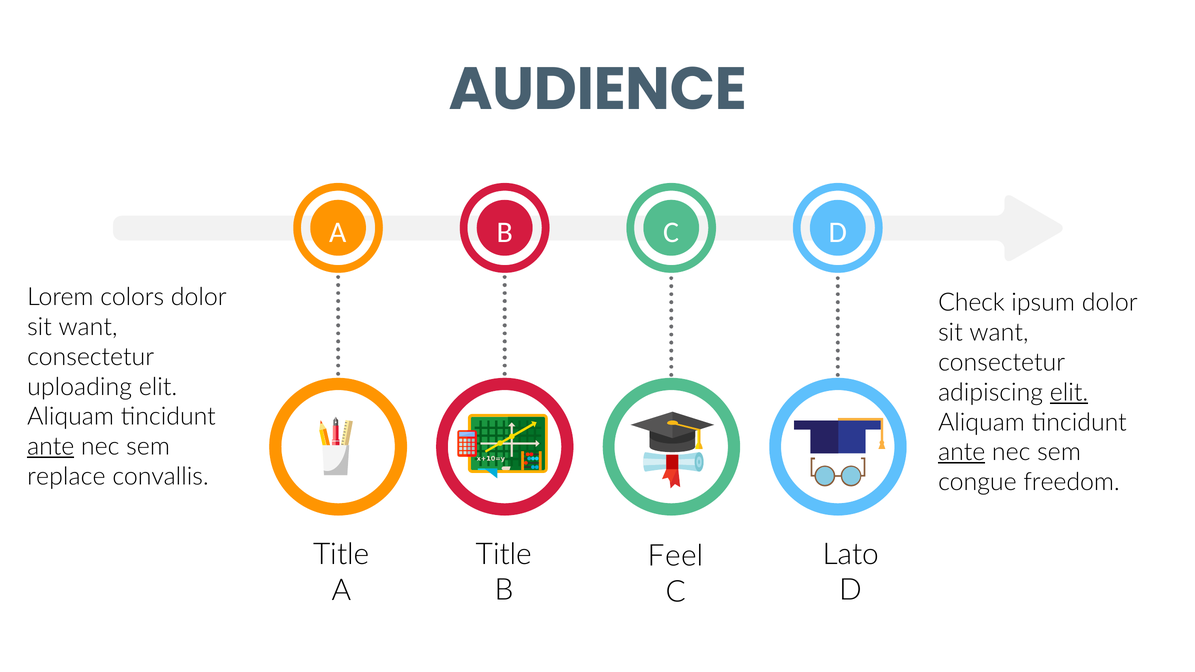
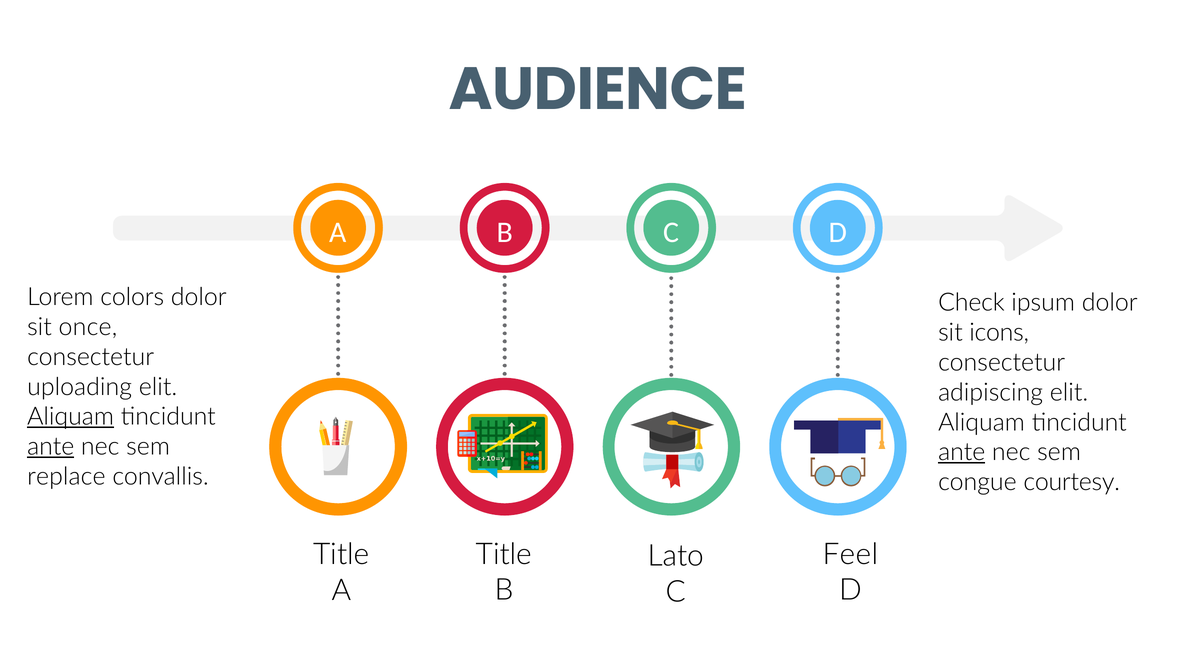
want: want -> once (88, 327)
want: want -> icons (999, 333)
elit underline: present -> none (1069, 393)
Aliquam underline: none -> present (71, 417)
freedom: freedom -> courtesy (1072, 482)
Lato: Lato -> Feel (851, 554)
Feel: Feel -> Lato (676, 556)
